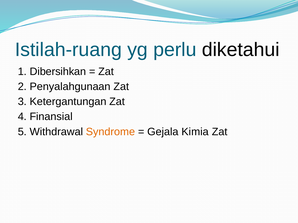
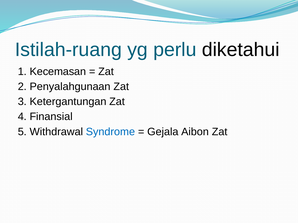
Dibersihkan: Dibersihkan -> Kecemasan (58, 72)
Syndrome colour: orange -> blue (111, 132)
Kimia: Kimia -> Aibon (195, 132)
